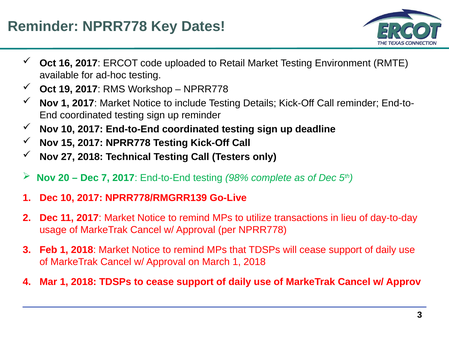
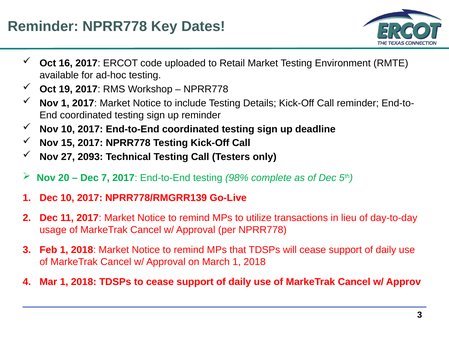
27 2018: 2018 -> 2093 (90, 157)
